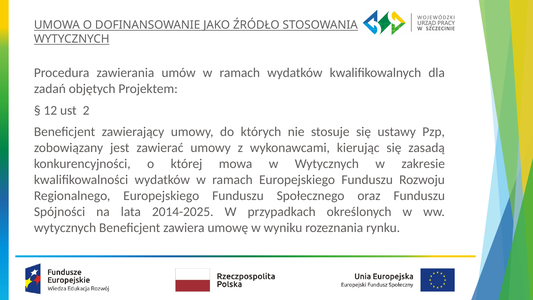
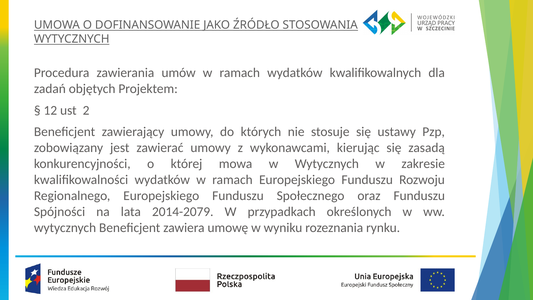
2014-2025: 2014-2025 -> 2014-2079 (183, 212)
